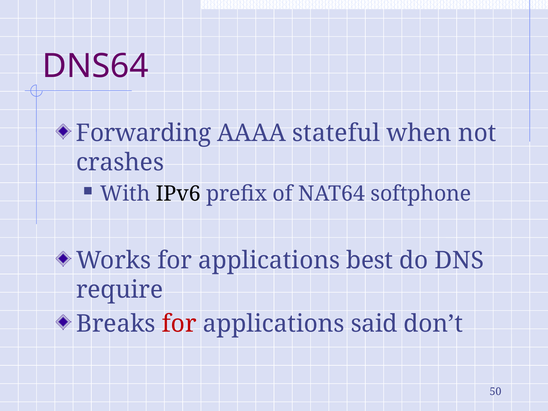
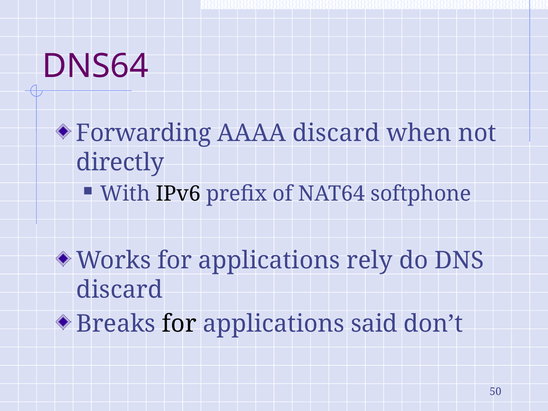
AAAA stateful: stateful -> discard (336, 133)
crashes: crashes -> directly (120, 162)
best: best -> rely (370, 261)
require: require -> discard (120, 290)
for colour: red -> black (179, 324)
